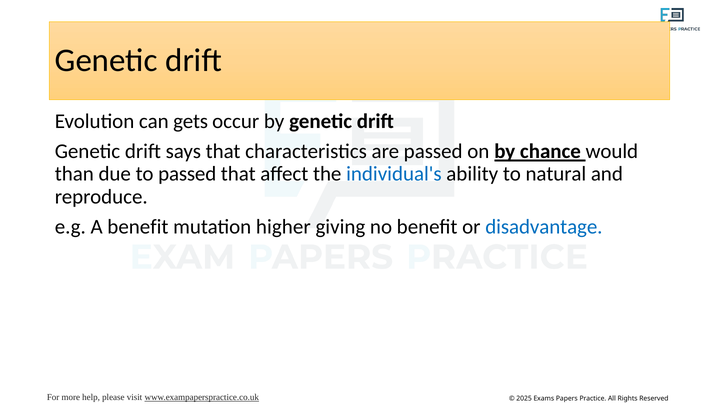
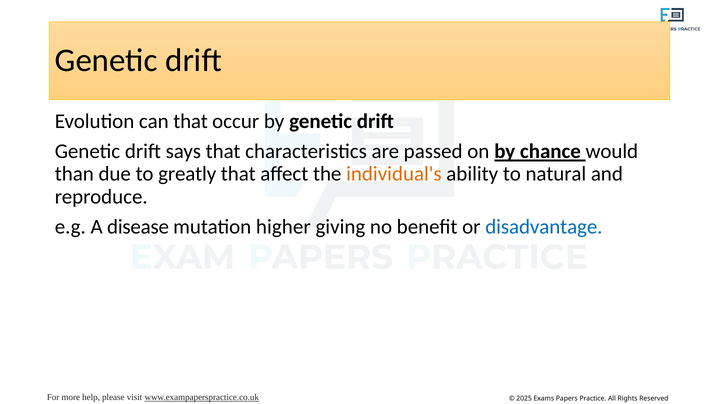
can gets: gets -> that (191, 122)
to passed: passed -> greatly (187, 174)
individual's colour: blue -> orange (394, 174)
A benefit: benefit -> disease (138, 227)
